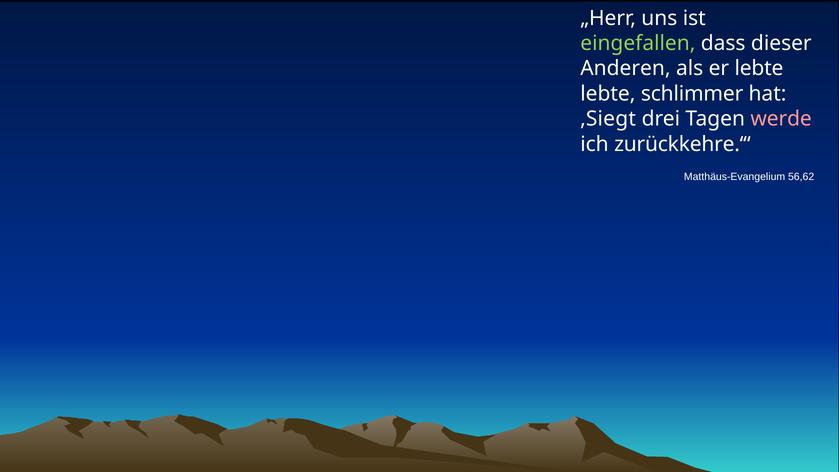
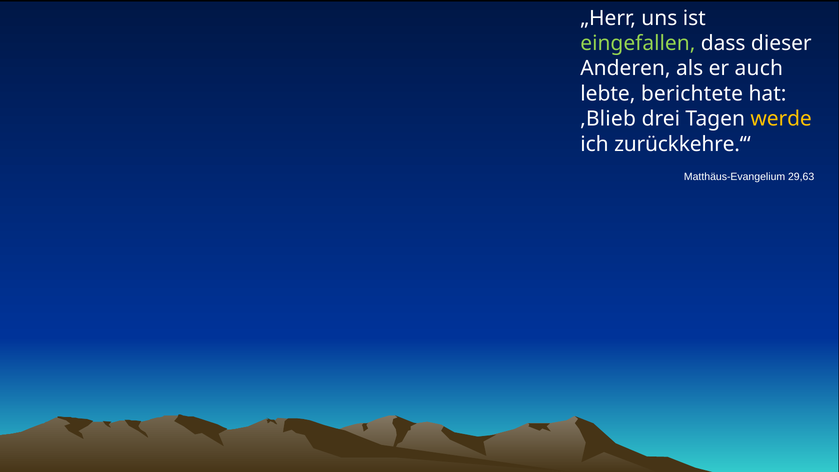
er lebte: lebte -> auch (759, 69)
schlimmer: schlimmer -> berichtete (692, 94)
‚Siegt: ‚Siegt -> ‚Blieb (608, 119)
werde colour: pink -> yellow (781, 119)
56,62: 56,62 -> 29,63 (801, 177)
